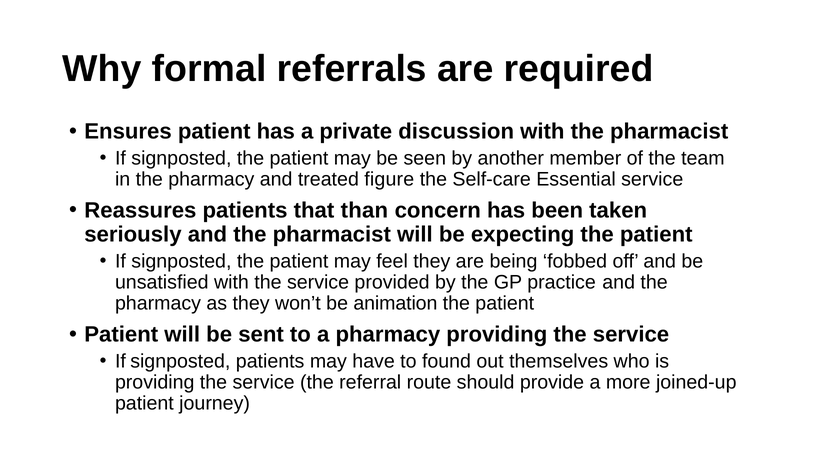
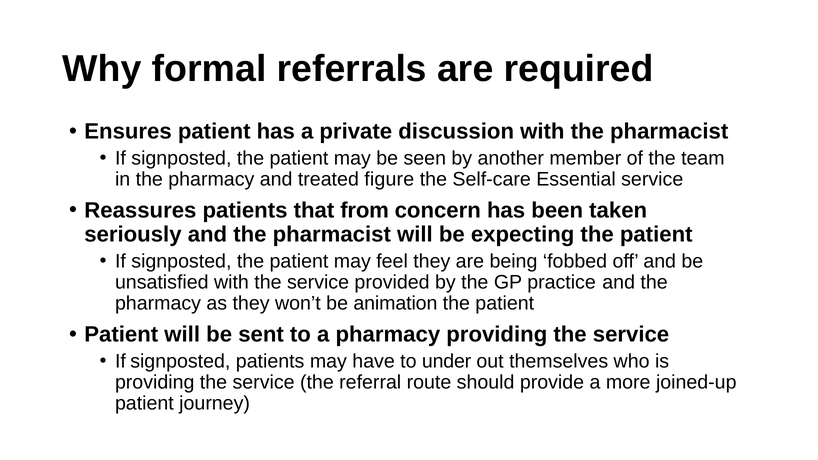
than: than -> from (365, 210)
found: found -> under (447, 361)
